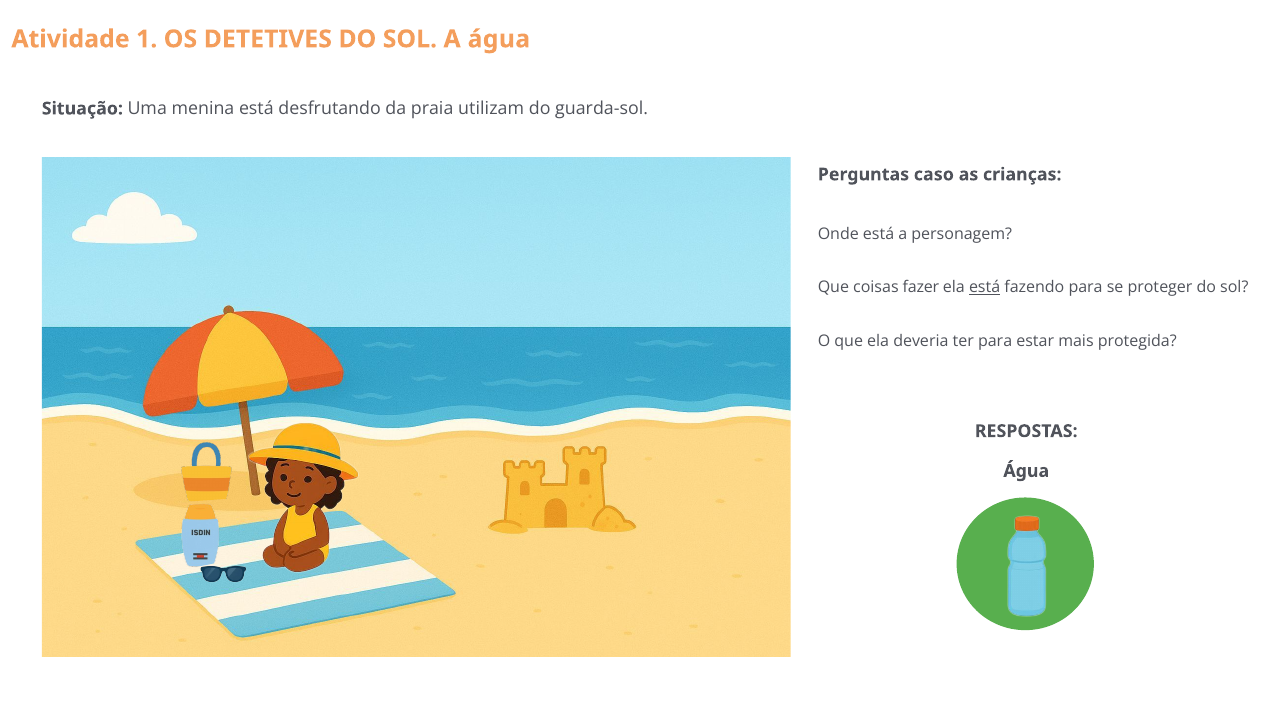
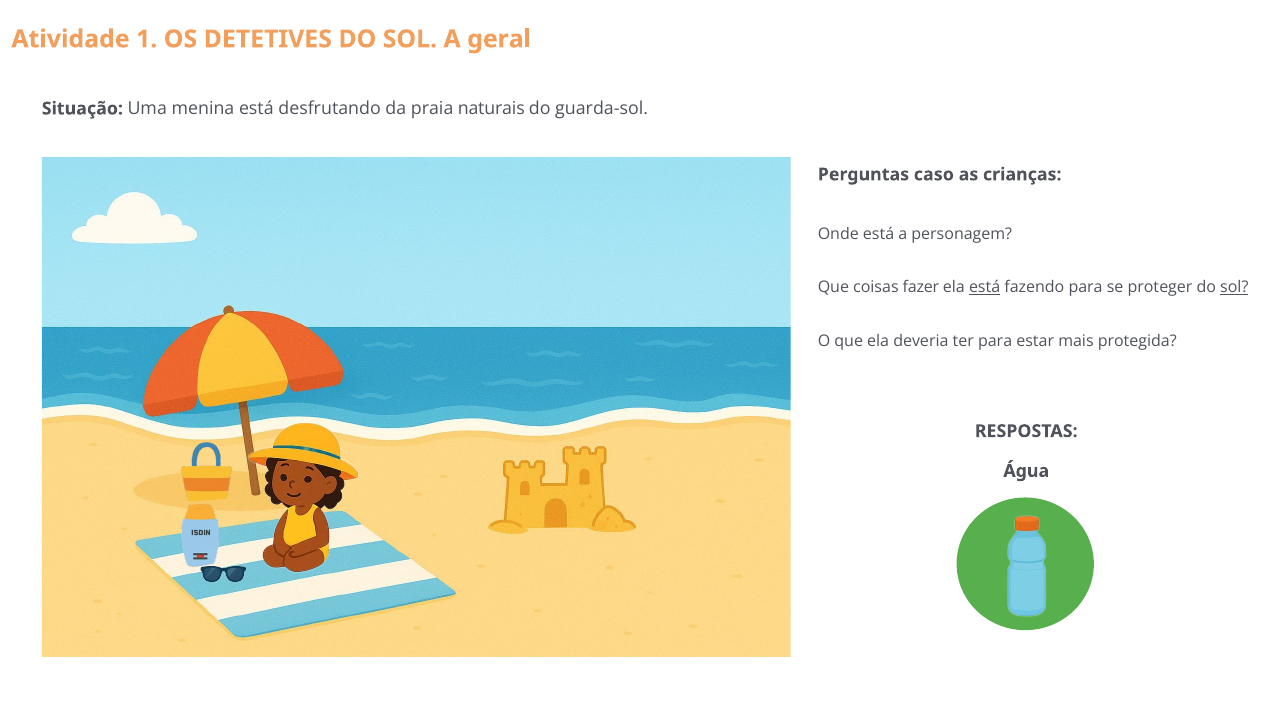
A água: água -> geral (499, 39)
utilizam: utilizam -> naturais (491, 109)
sol underline: none -> present (1234, 288)
